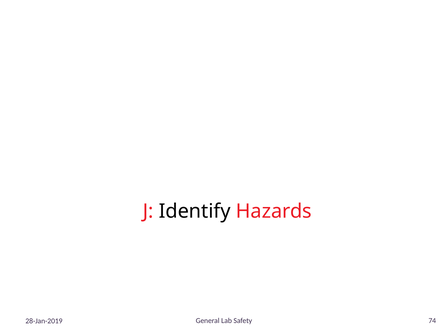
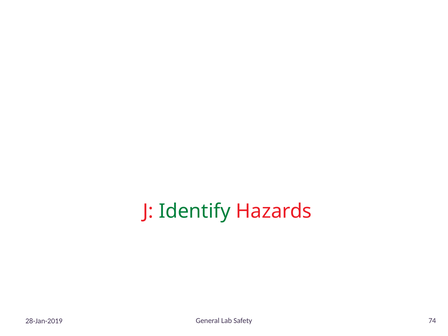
Identify colour: black -> green (195, 211)
